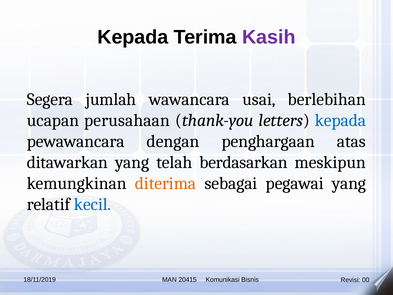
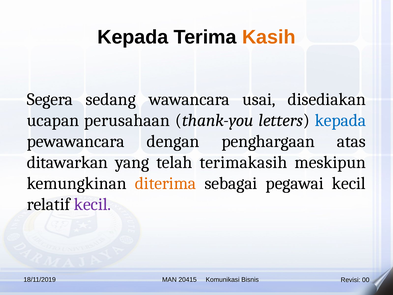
Kasih colour: purple -> orange (269, 37)
jumlah: jumlah -> sedang (111, 99)
berlebihan: berlebihan -> disediakan (327, 99)
berdasarkan: berdasarkan -> terimakasih (243, 162)
pegawai yang: yang -> kecil (349, 183)
kecil colour: blue -> purple (93, 204)
